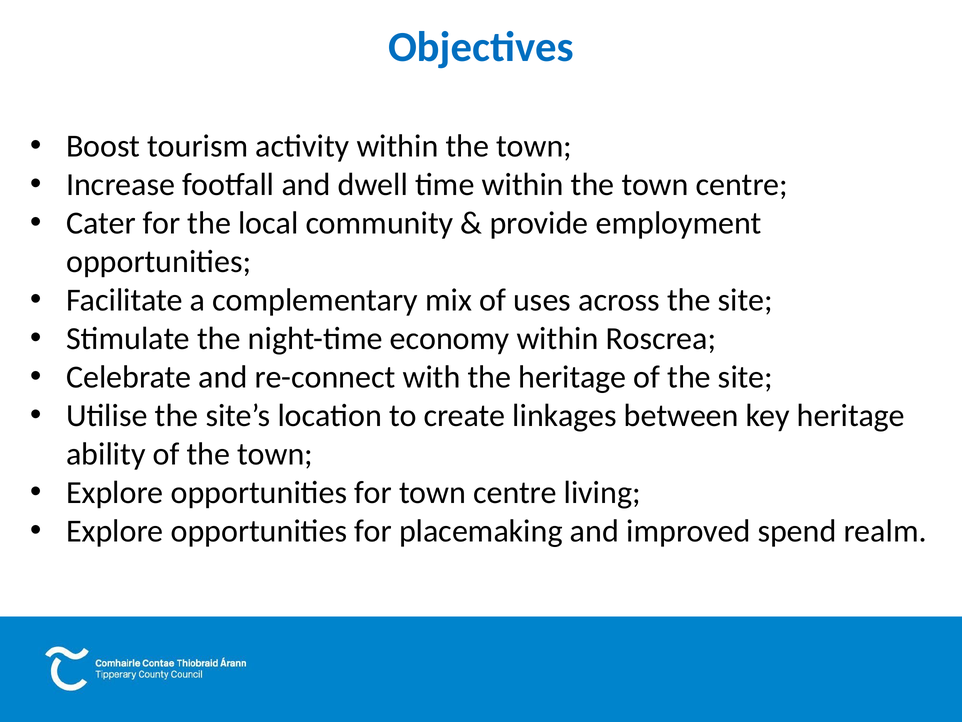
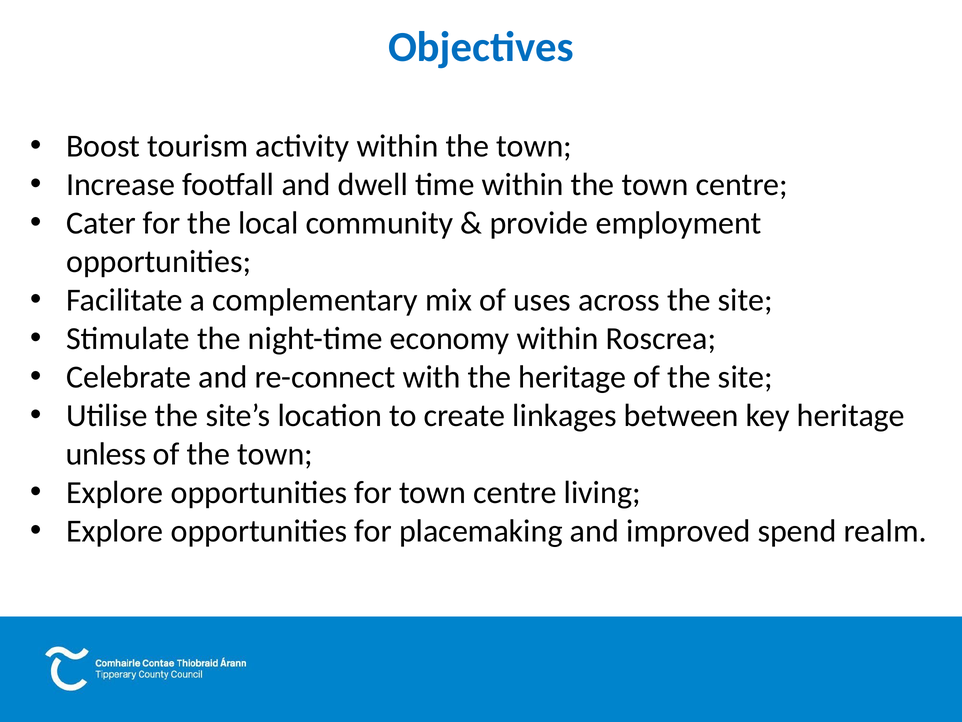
ability: ability -> unless (106, 454)
